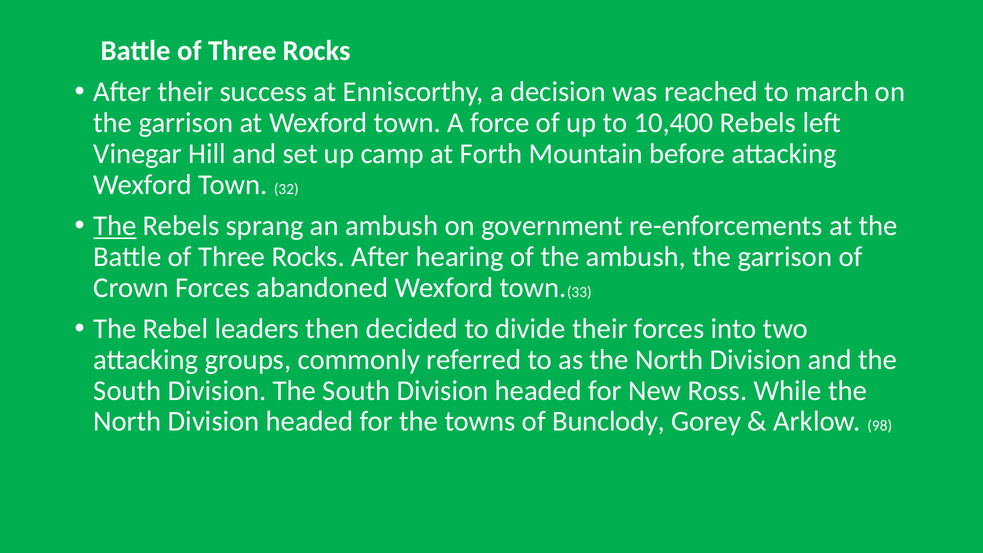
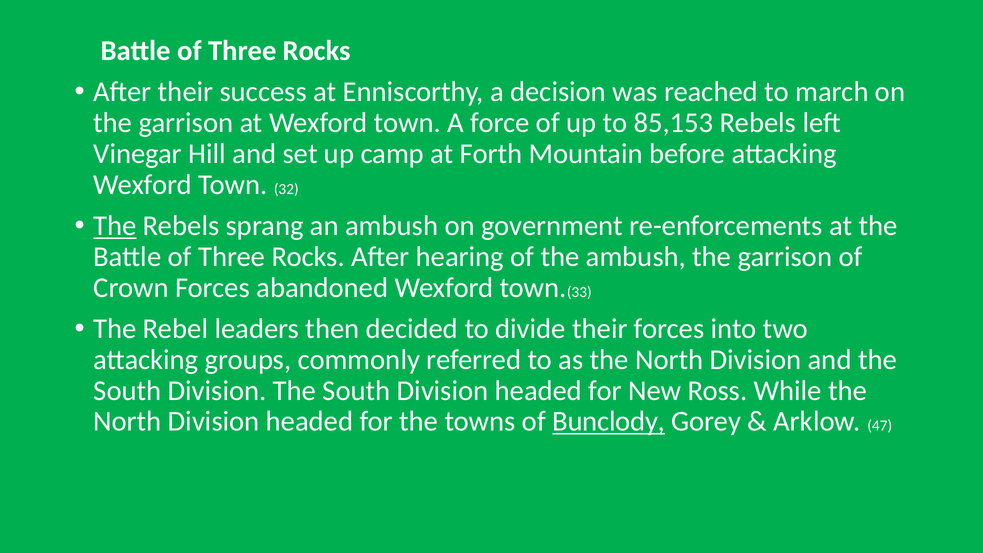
10,400: 10,400 -> 85,153 (674, 123)
Bunclody underline: none -> present (609, 421)
98: 98 -> 47 (880, 426)
